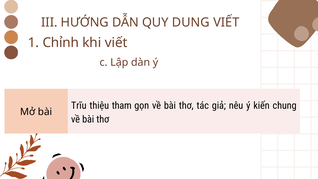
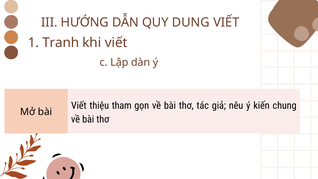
Chỉnh: Chỉnh -> Tranh (61, 43)
Trĩu: Trĩu -> Viết (79, 105)
